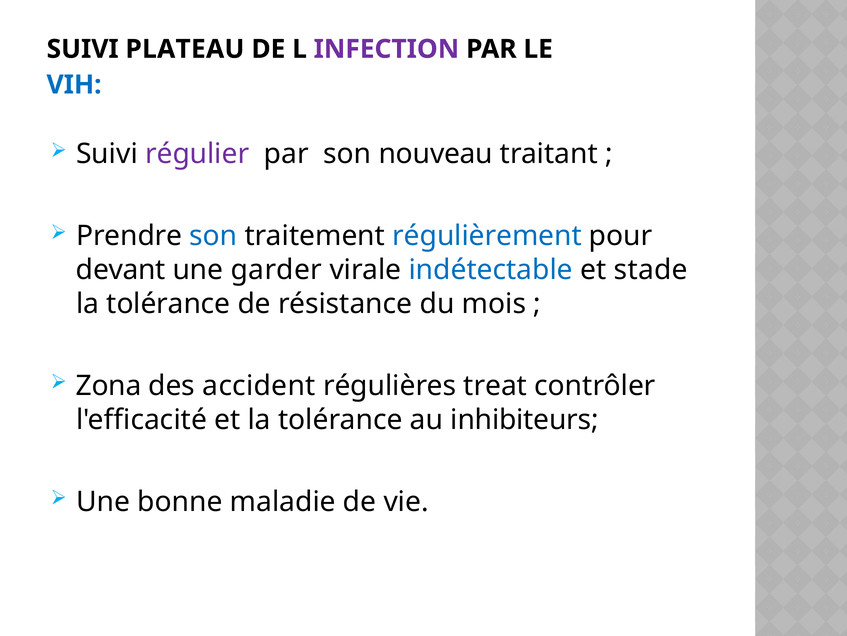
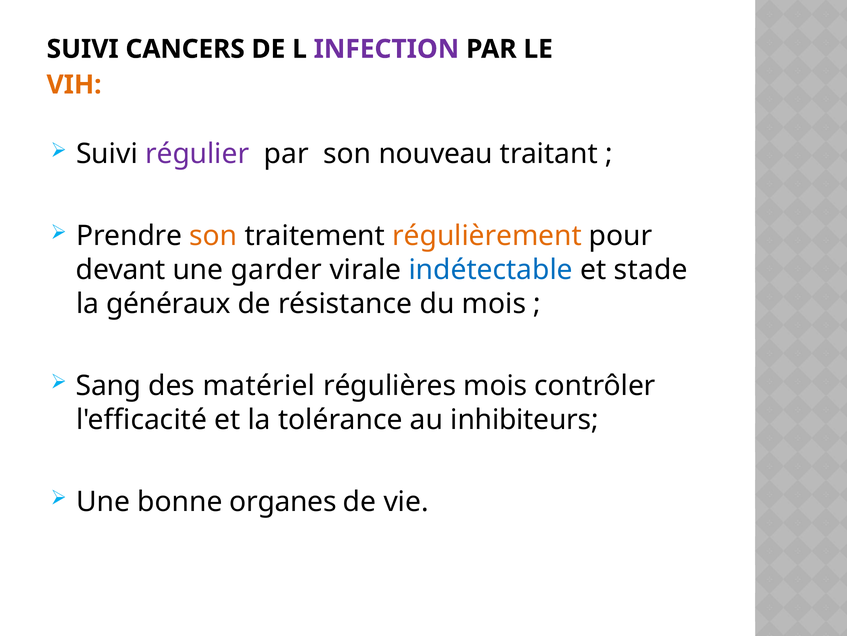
PLATEAU: PLATEAU -> CANCERS (185, 49)
VIH colour: blue -> orange (74, 85)
son colour: blue -> orange (213, 236)
régulièrement colour: blue -> orange (487, 236)
tolérance: tolérance -> généraux (168, 304)
Zona: Zona -> Sang (109, 386)
accident: accident -> matériel (259, 386)
régulières treat: treat -> mois (495, 386)
maladie: maladie -> organes (283, 501)
